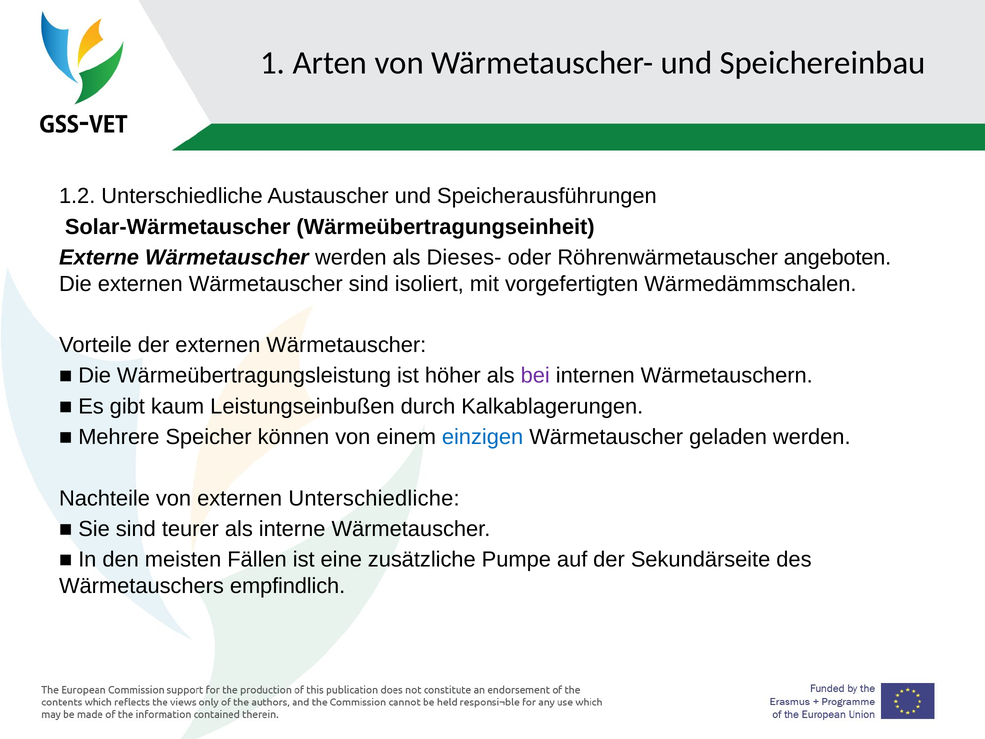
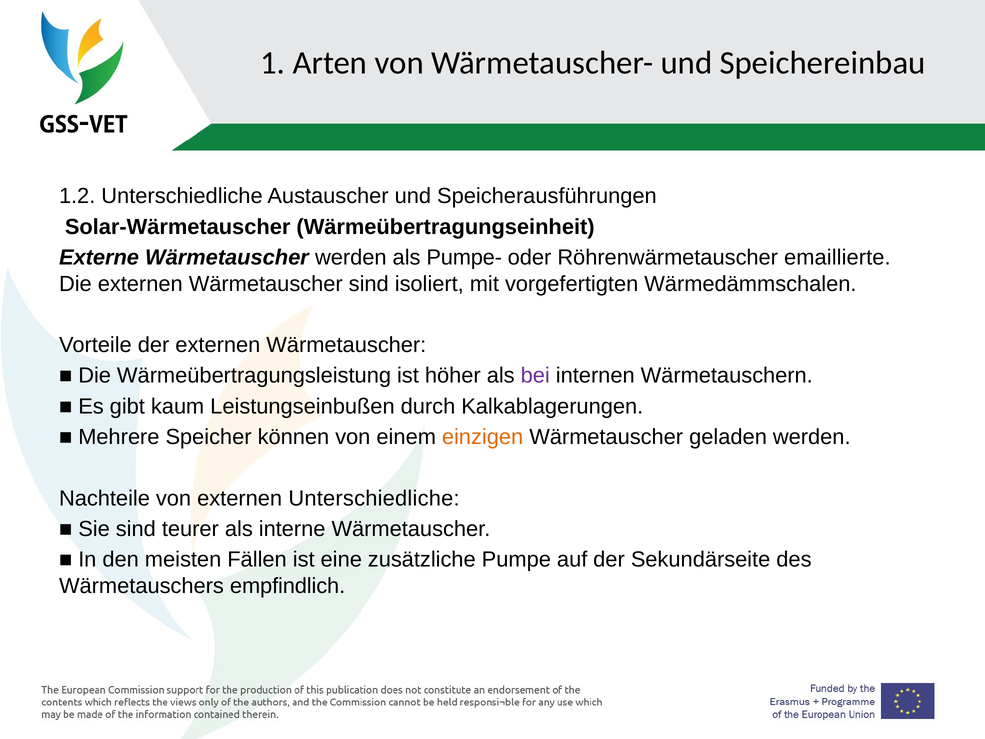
Dieses-: Dieses- -> Pumpe- (464, 257)
angeboten: angeboten -> emaillierte (837, 257)
einzigen colour: blue -> orange (483, 437)
